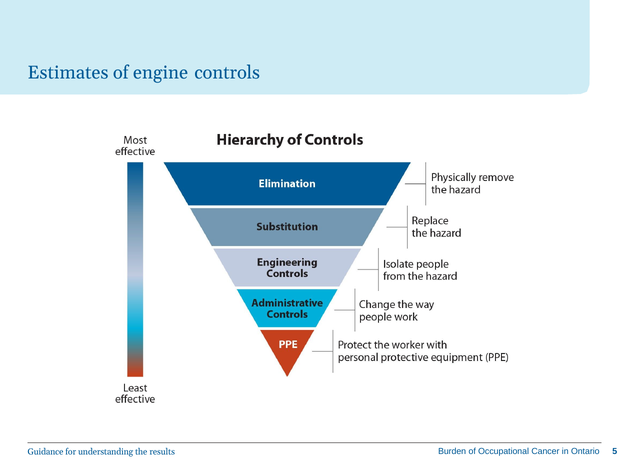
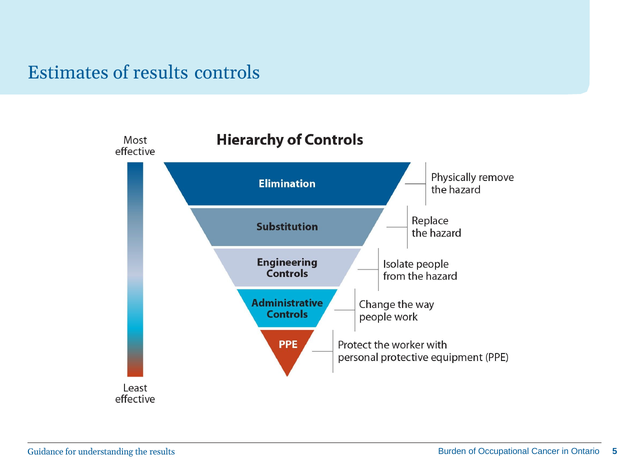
of engine: engine -> results (161, 73)
